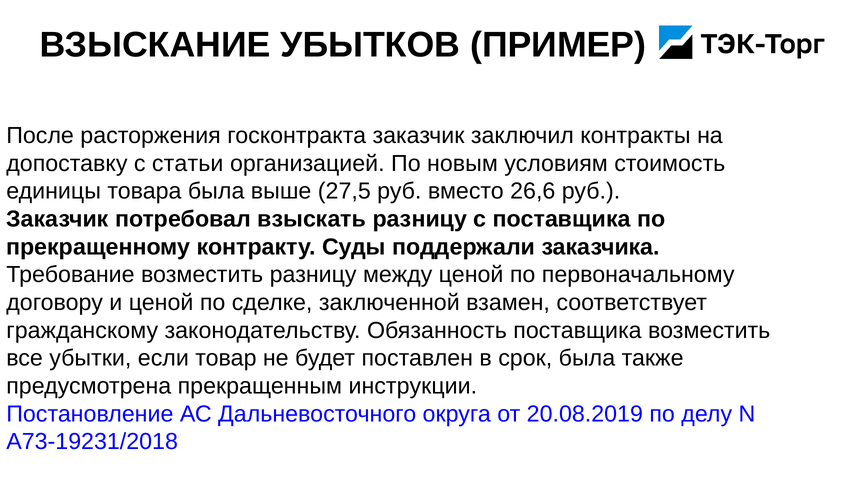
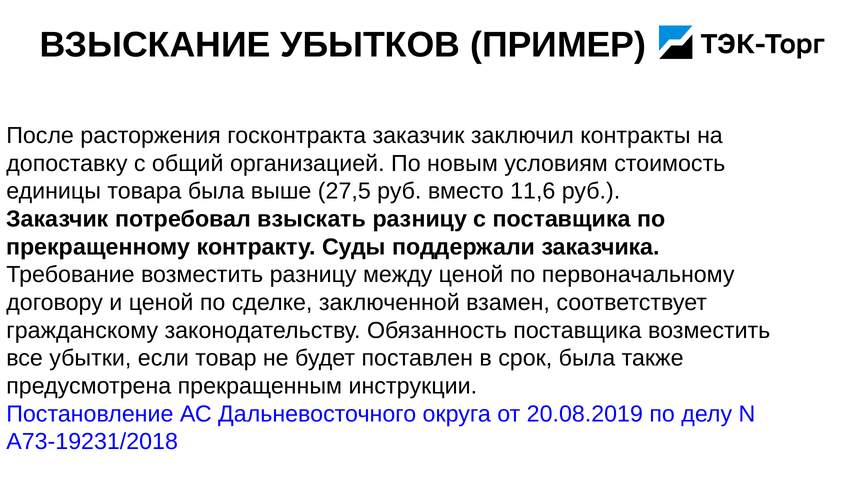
статьи: статьи -> общий (188, 163)
26,6: 26,6 -> 11,6 (533, 191)
